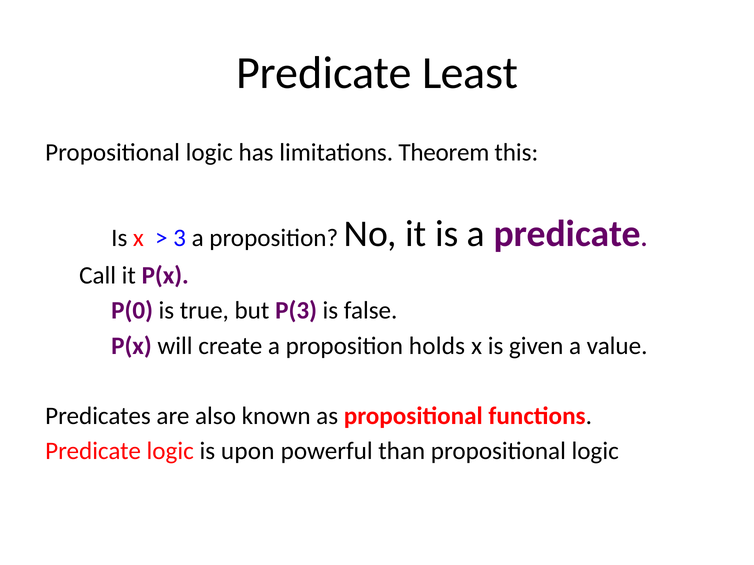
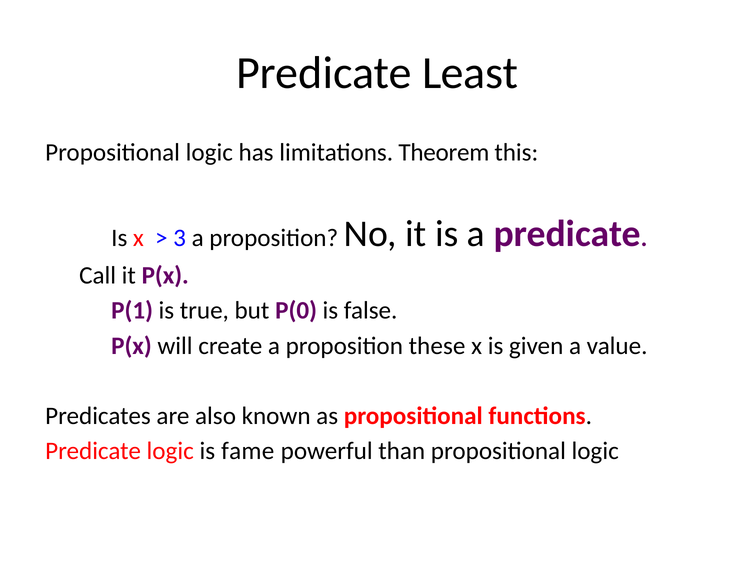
P(0: P(0 -> P(1 (132, 311)
P(3: P(3 -> P(0 (296, 311)
holds: holds -> these (437, 346)
upon: upon -> fame (248, 452)
